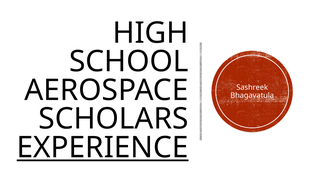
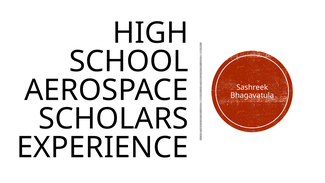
EXPERIENCE underline: present -> none (103, 147)
